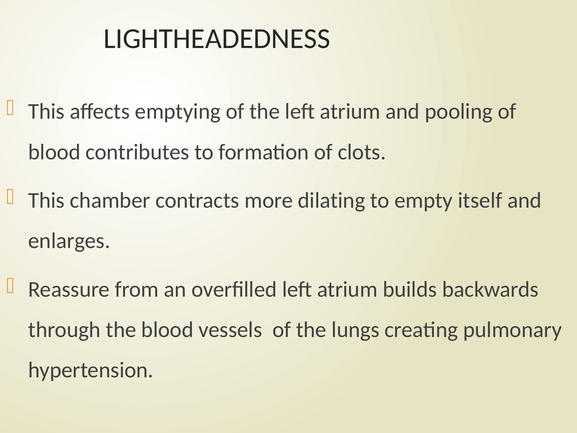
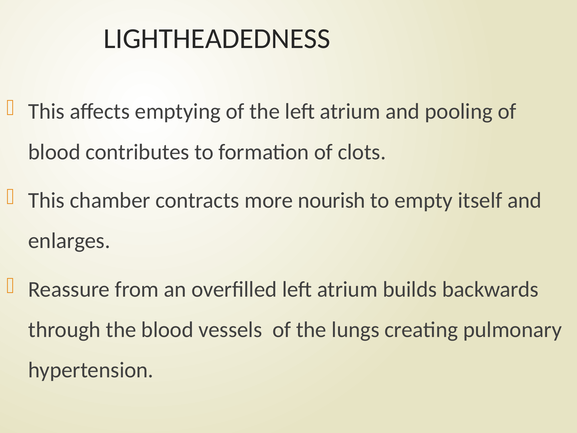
dilating: dilating -> nourish (332, 200)
